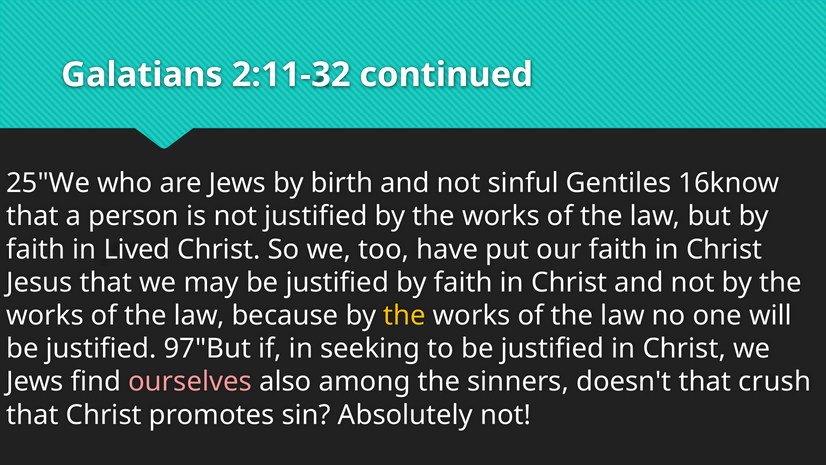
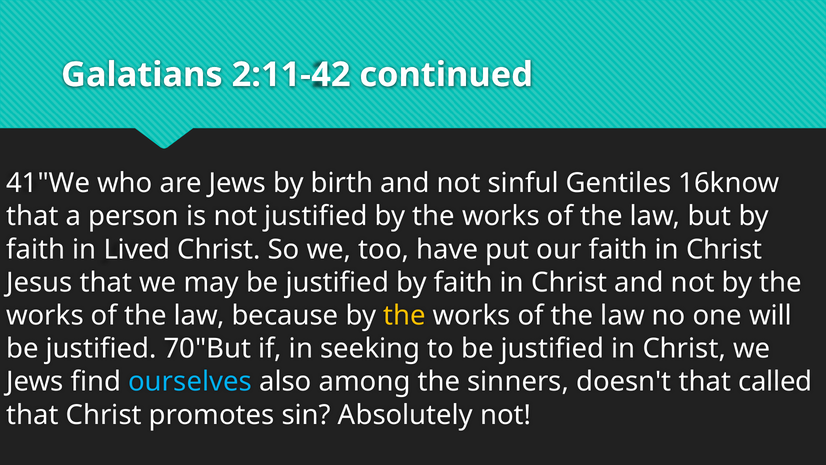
2:11-32: 2:11-32 -> 2:11-42 (291, 75)
25"We: 25"We -> 41"We (48, 183)
97"But: 97"But -> 70"But (207, 348)
ourselves colour: pink -> light blue (190, 382)
crush: crush -> called (775, 382)
